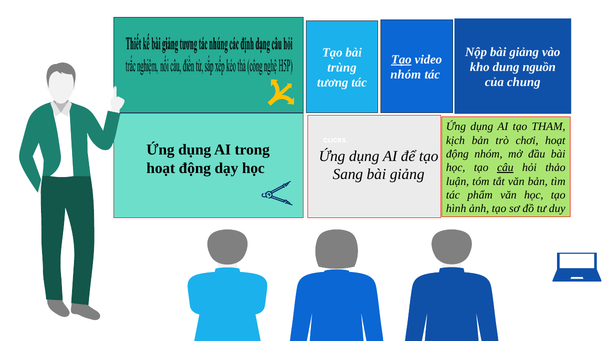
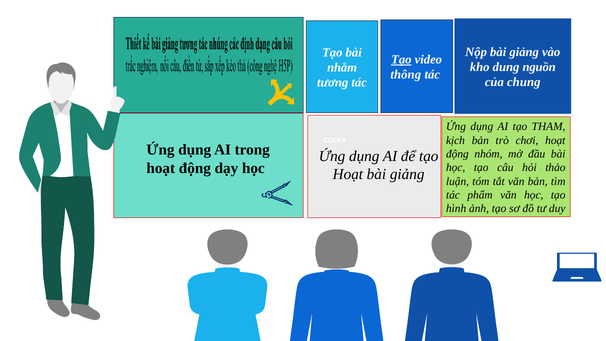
trùng: trùng -> nhằm (342, 68)
nhóm: nhóm -> thông (406, 75)
câu underline: present -> none (505, 168)
Sang: Sang -> Hoạt (348, 174)
